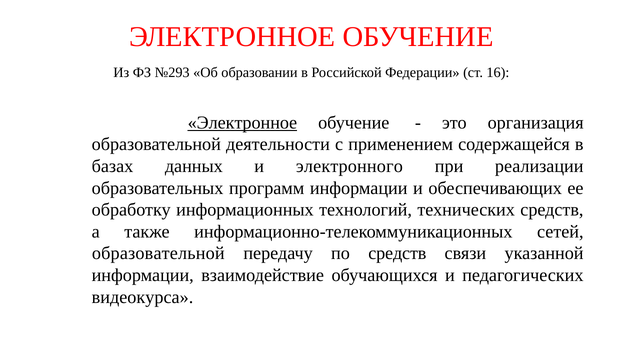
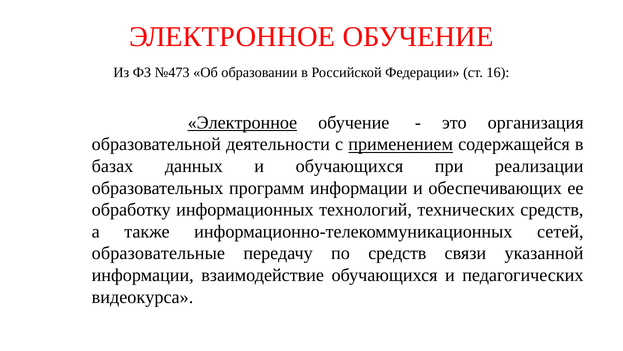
№293: №293 -> №473 (172, 72)
применением underline: none -> present (401, 144)
и электронного: электронного -> обучающихся (349, 166)
образовательной: образовательной -> образовательные (158, 253)
